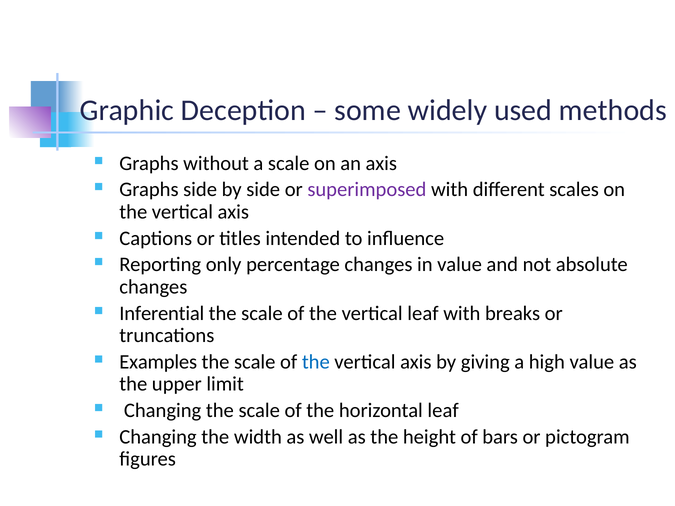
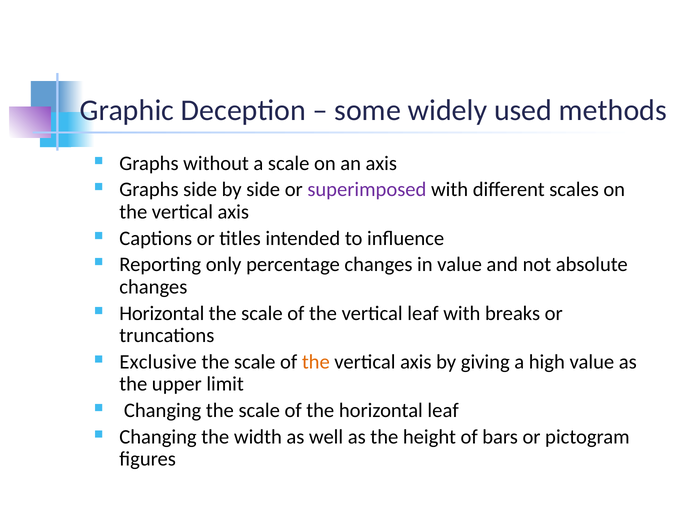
Inferential: Inferential -> Horizontal (162, 313)
Examples: Examples -> Exclusive (158, 362)
the colour: blue -> orange (316, 362)
